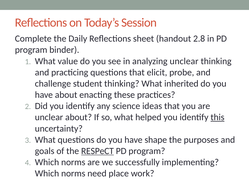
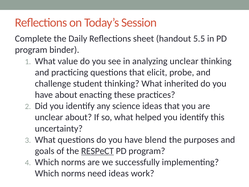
2.8: 2.8 -> 5.5 (199, 39)
this underline: present -> none (217, 117)
shape: shape -> blend (156, 140)
need place: place -> ideas (119, 173)
